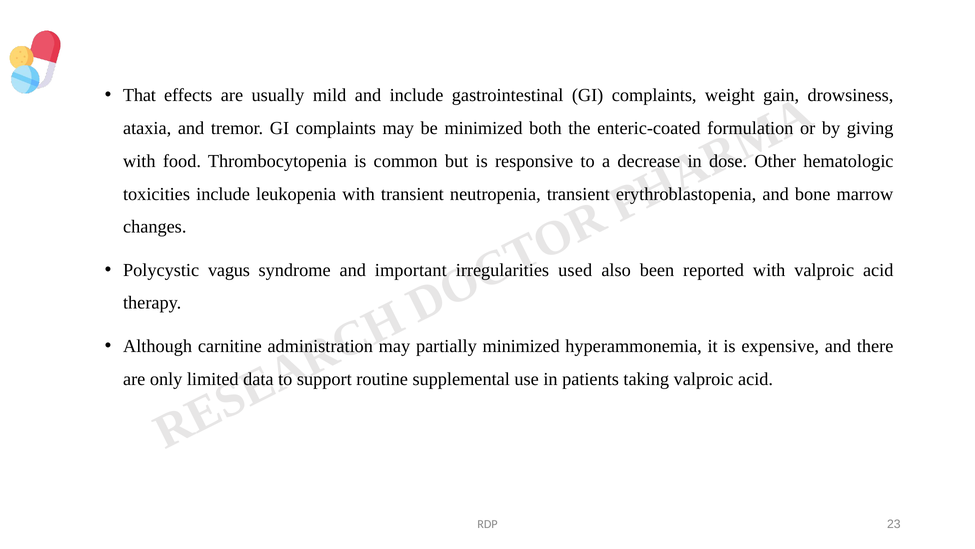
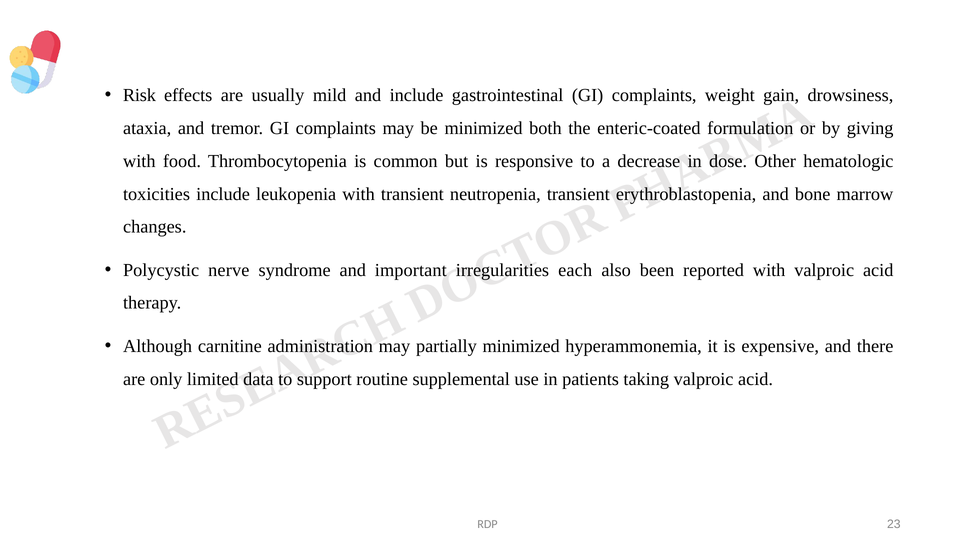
That: That -> Risk (139, 95)
vagus: vagus -> nerve (229, 270)
used: used -> each (575, 270)
